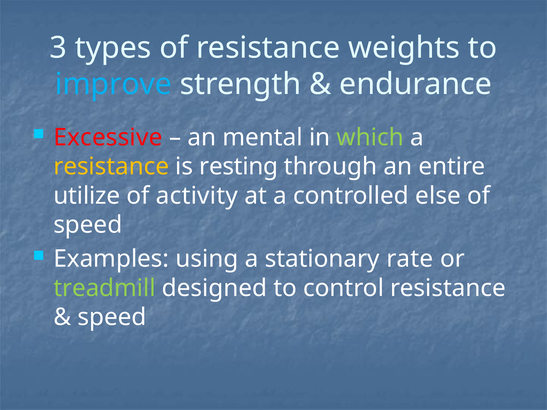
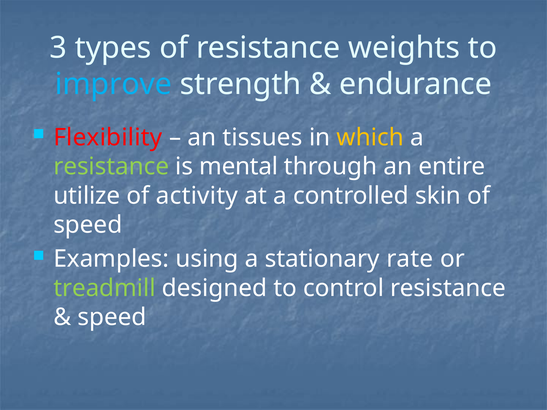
Excessive: Excessive -> Flexibility (108, 138)
mental: mental -> tissues (262, 138)
which colour: light green -> yellow (370, 138)
resistance colour: yellow -> light green (111, 167)
resting: resting -> mental (239, 167)
else: else -> skin (438, 196)
